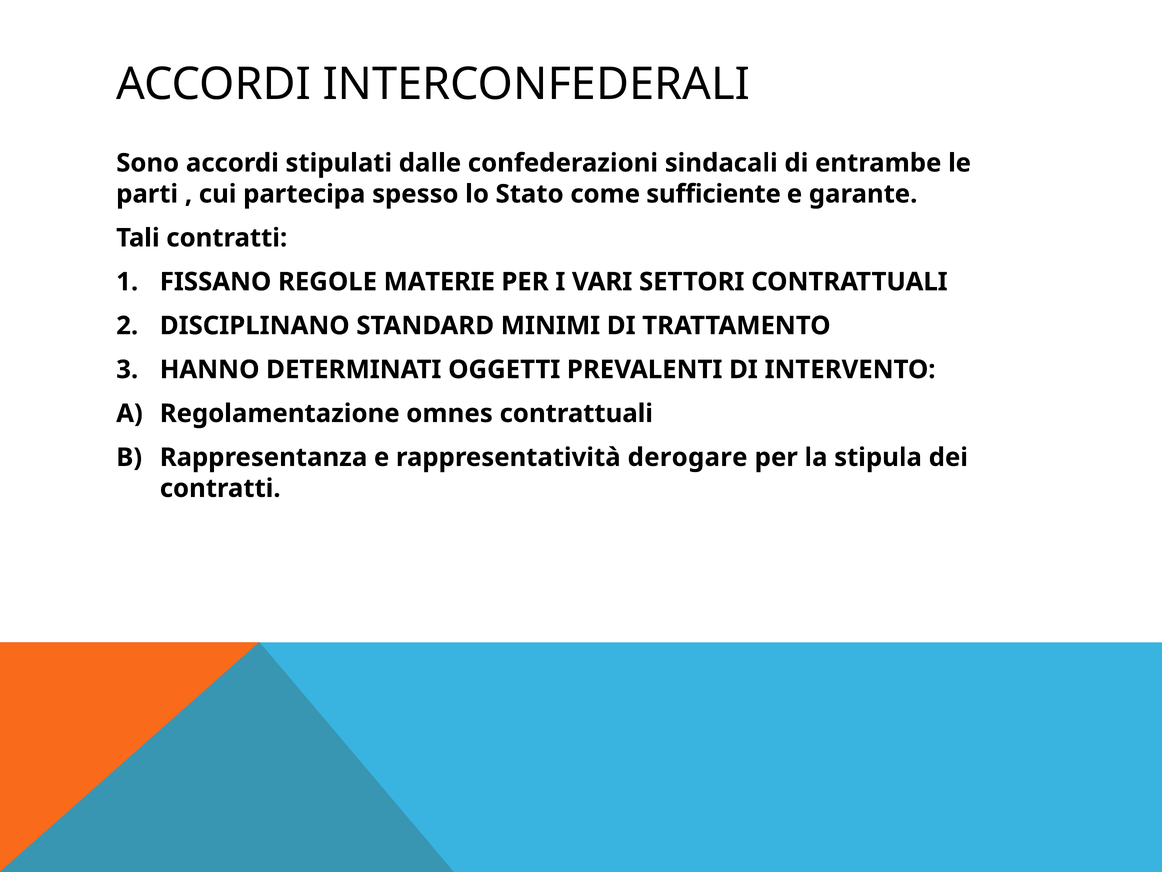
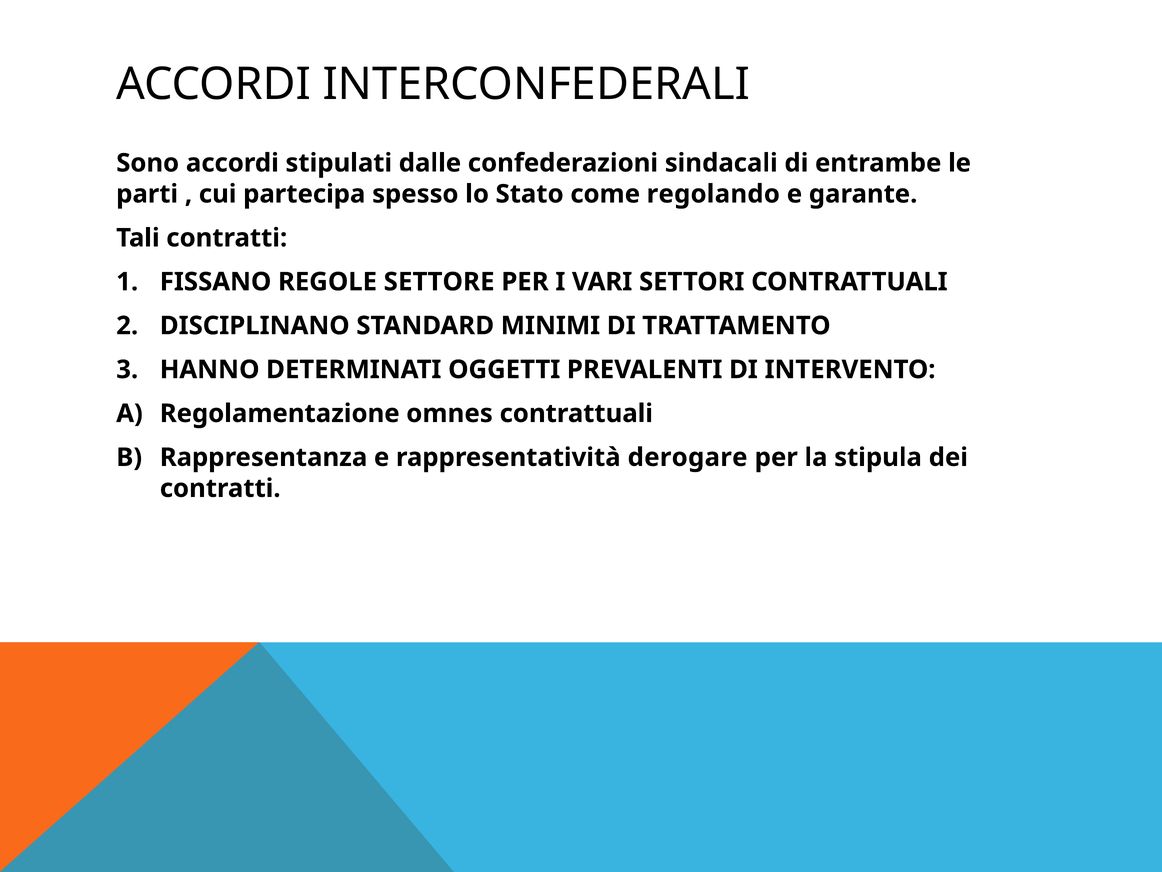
sufficiente: sufficiente -> regolando (713, 194)
MATERIE: MATERIE -> SETTORE (439, 282)
